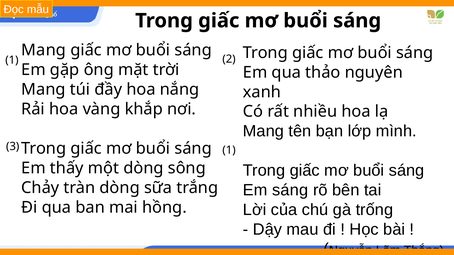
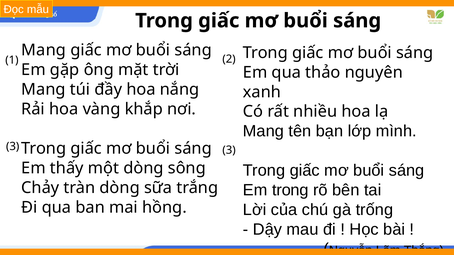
3 1: 1 -> 3 (229, 150)
Em sáng: sáng -> trong (290, 190)
